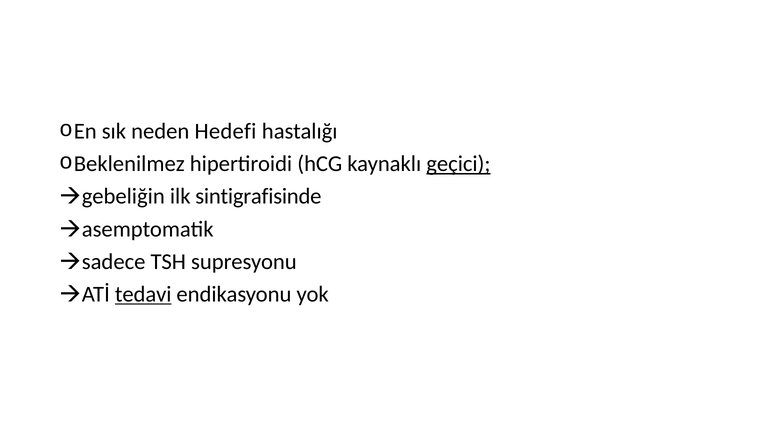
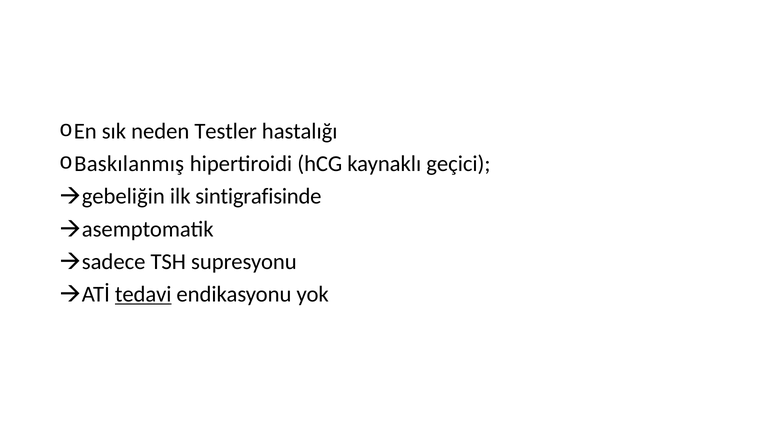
Hedefi: Hedefi -> Testler (226, 131)
Beklenilmez: Beklenilmez -> Baskılanmış (129, 164)
geçici underline: present -> none (458, 164)
